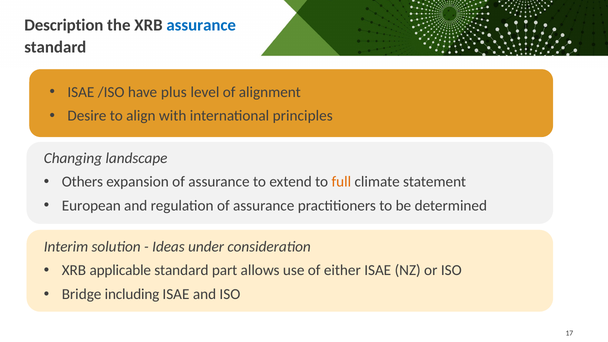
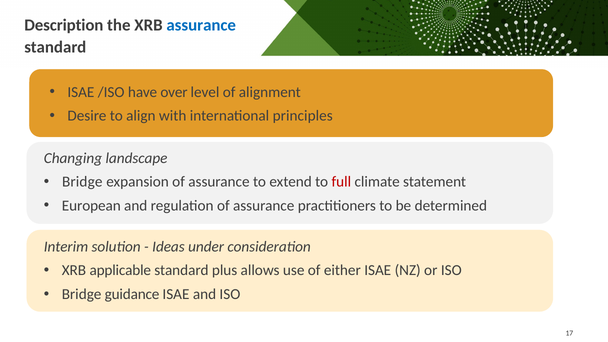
plus: plus -> over (174, 92)
Others: Others -> Bridge (82, 182)
full colour: orange -> red (341, 182)
part: part -> plus (225, 270)
including: including -> guidance (132, 294)
